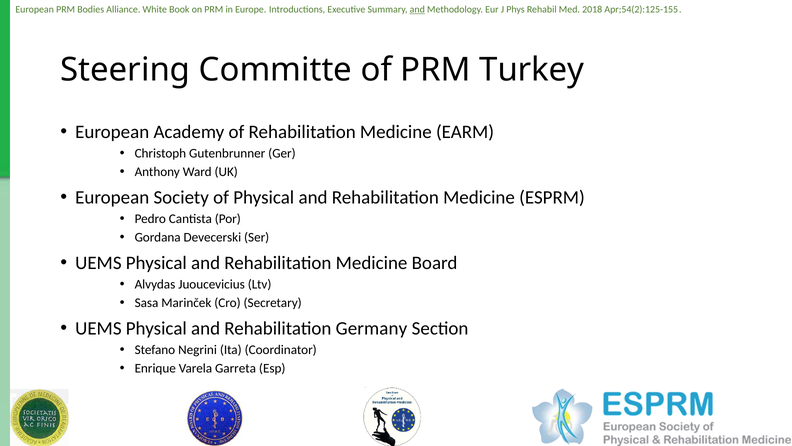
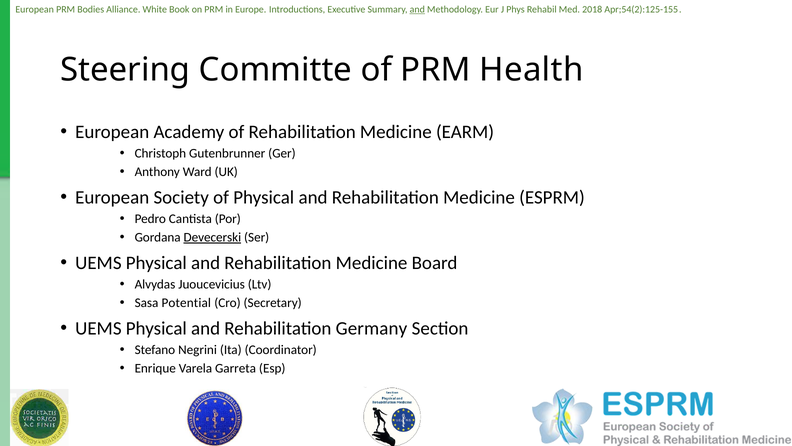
Turkey: Turkey -> Health (531, 70)
Devecerski underline: none -> present (212, 237)
Marinček: Marinček -> Potential (186, 302)
